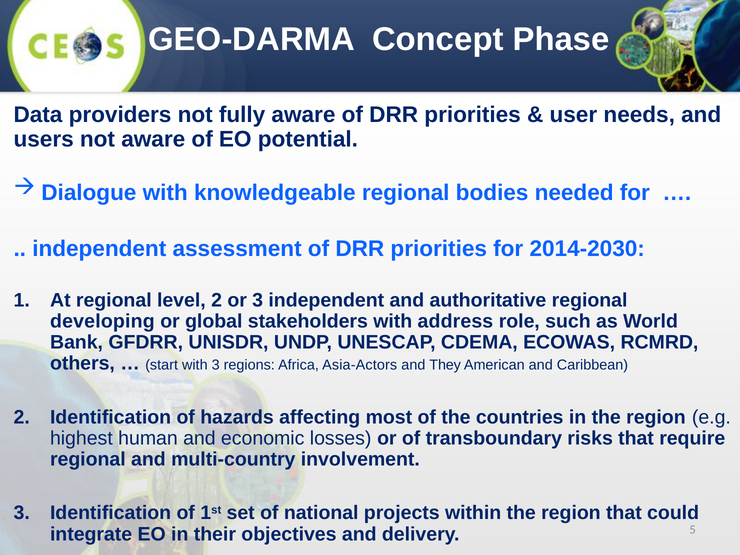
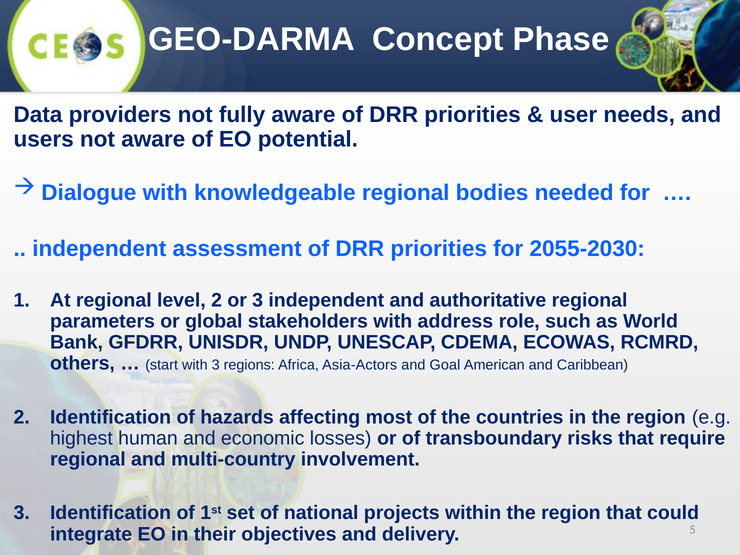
2014-2030: 2014-2030 -> 2055-2030 (587, 249)
developing: developing -> parameters (102, 321)
They: They -> Goal (445, 365)
